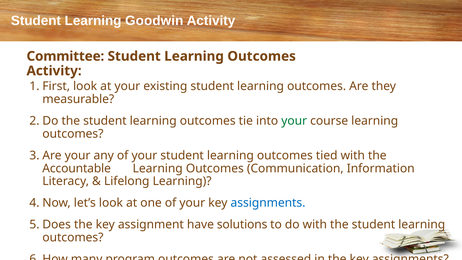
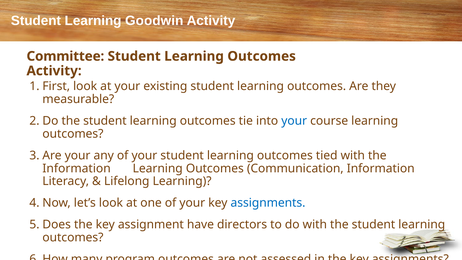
your colour: green -> blue (294, 121)
Accountable: Accountable -> Information (77, 168)
solutions: solutions -> directors (242, 225)
